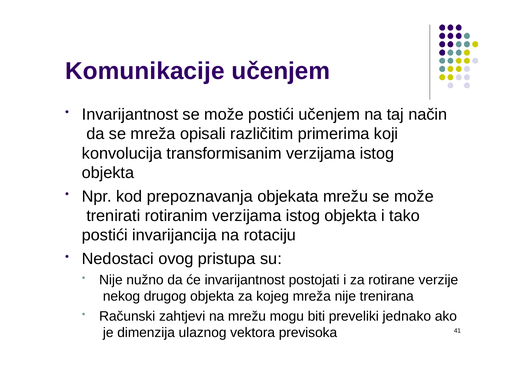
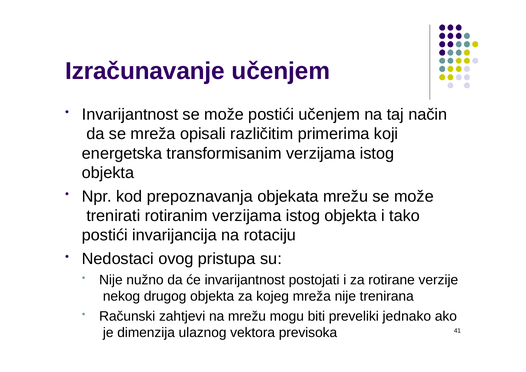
Komunikacije: Komunikacije -> Izračunavanje (145, 71)
konvolucija: konvolucija -> energetska (122, 153)
